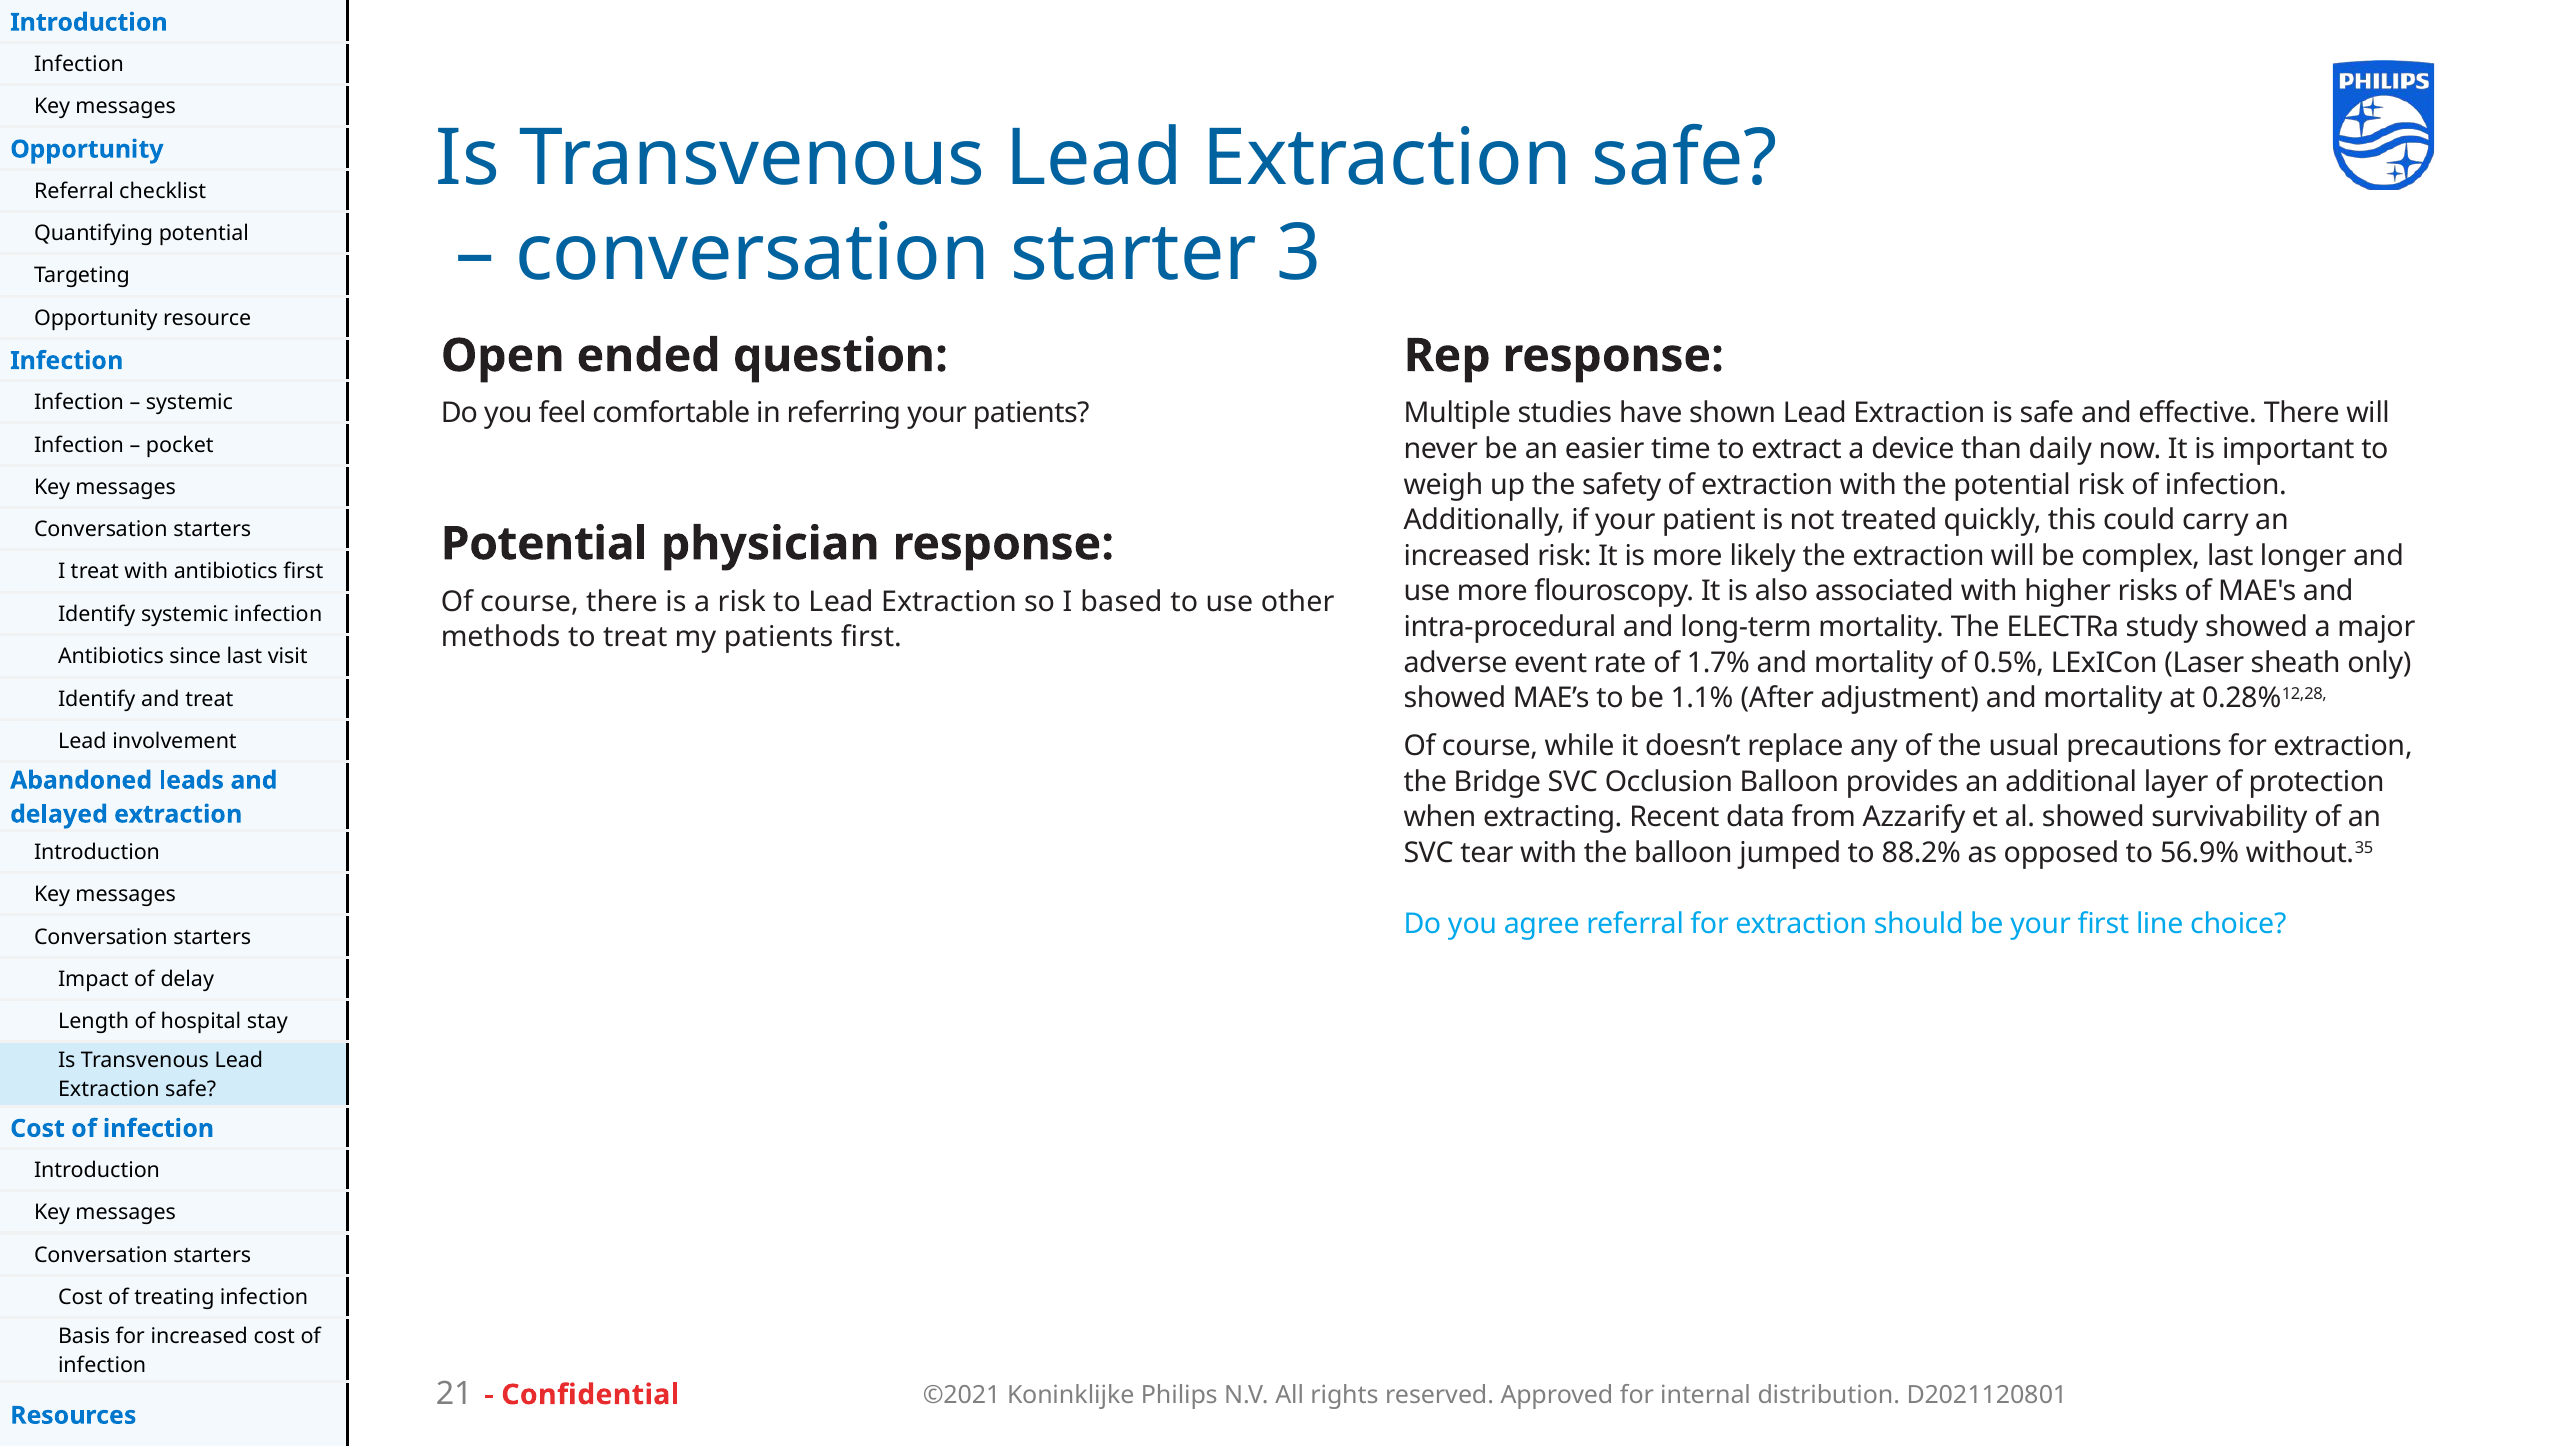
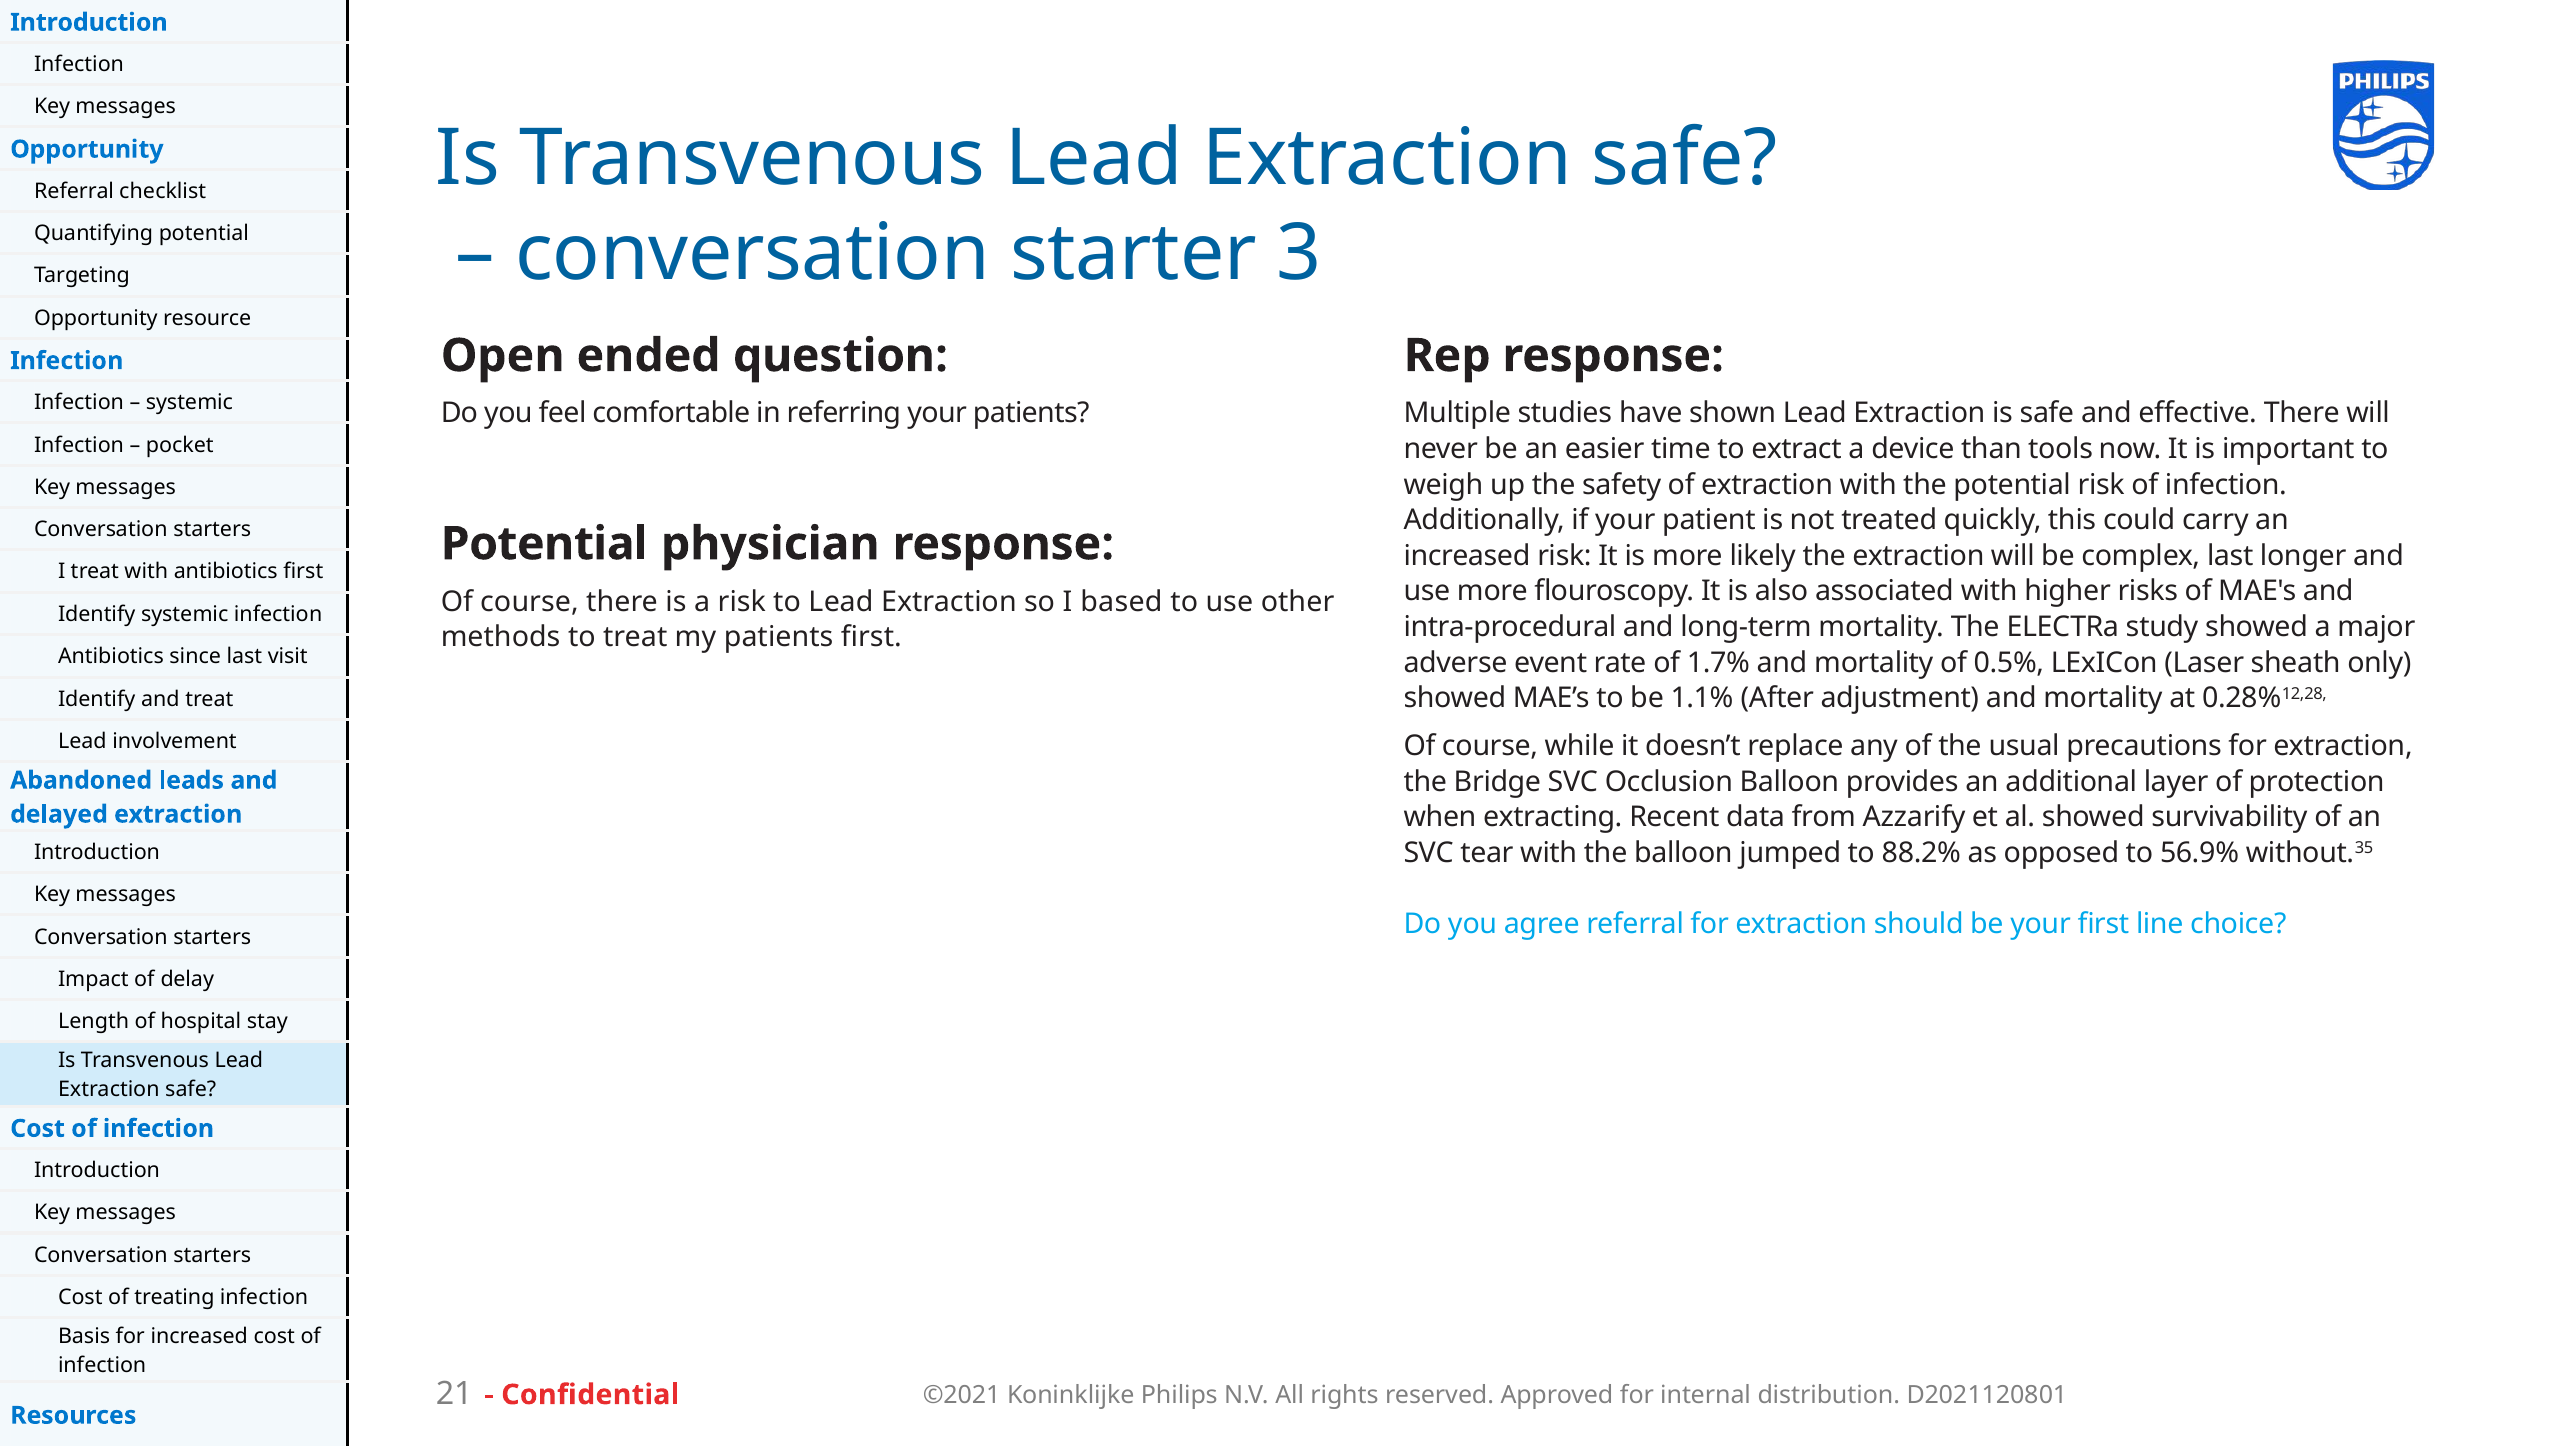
daily: daily -> tools (2061, 449)
